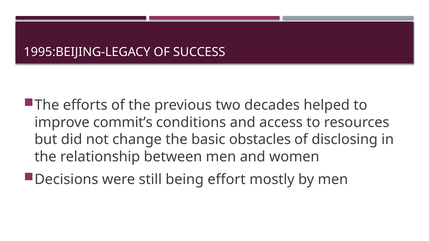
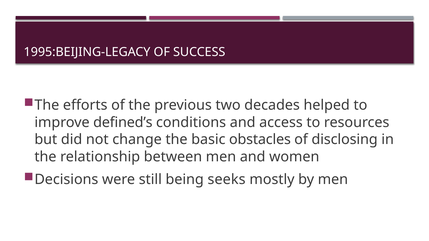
commit’s: commit’s -> defined’s (123, 122)
effort: effort -> seeks (227, 180)
